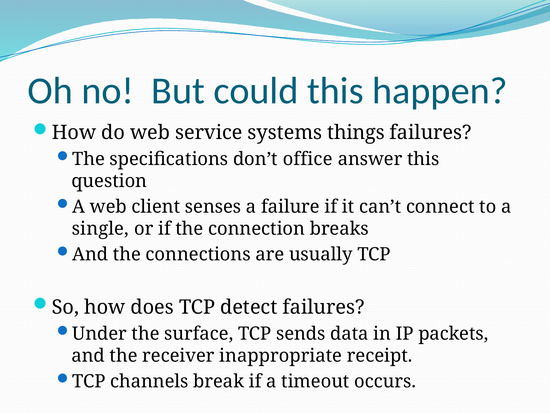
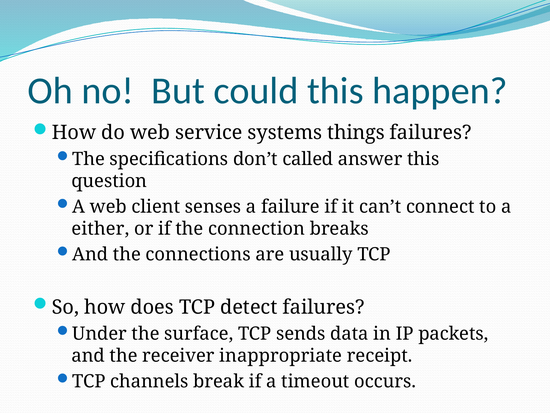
office: office -> called (308, 159)
single: single -> either (100, 229)
